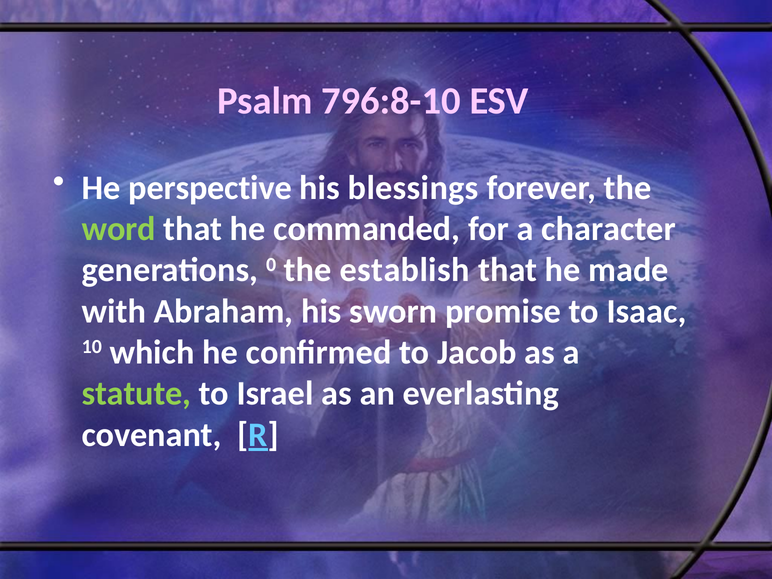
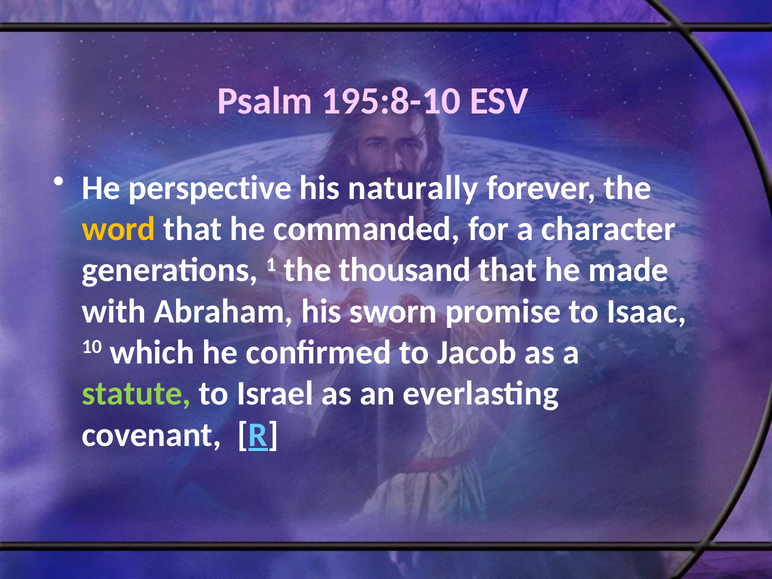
796:8-10: 796:8-10 -> 195:8-10 (391, 101)
blessings: blessings -> naturally (413, 188)
word colour: light green -> yellow (119, 229)
0: 0 -> 1 (271, 265)
establish: establish -> thousand (405, 270)
